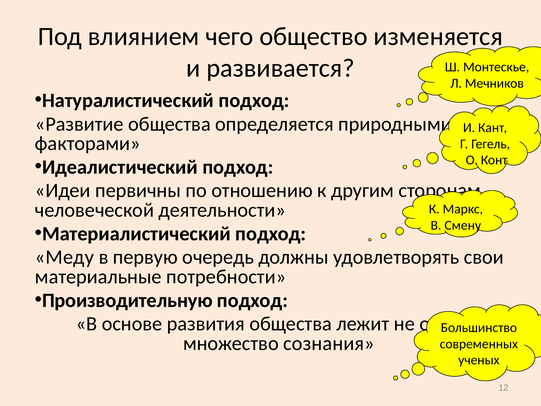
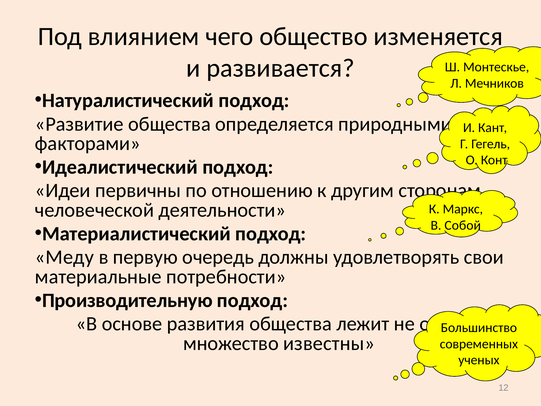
Смену: Смену -> Собой (463, 225)
сознания: сознания -> известны (329, 343)
